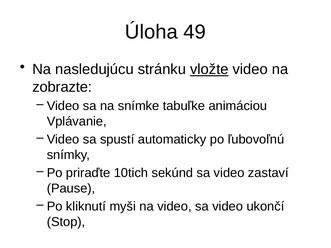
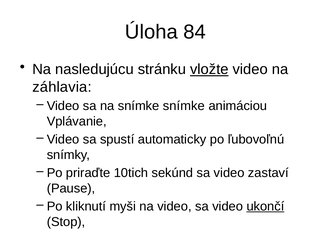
49: 49 -> 84 (195, 32)
zobrazte: zobrazte -> záhlavia (62, 87)
snímke tabuľke: tabuľke -> snímke (184, 106)
ukončí underline: none -> present (265, 207)
